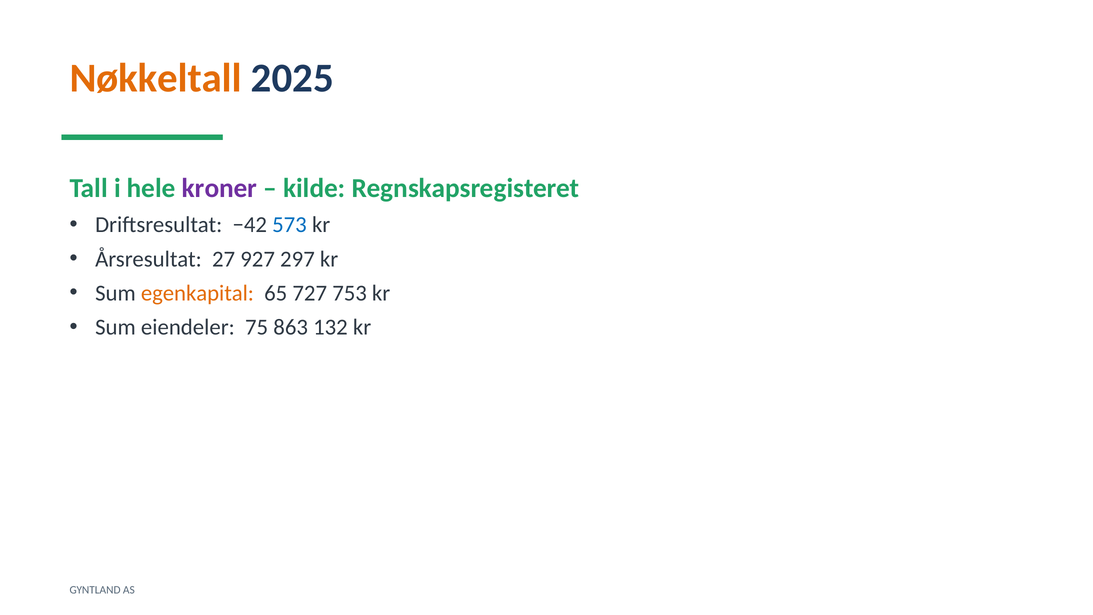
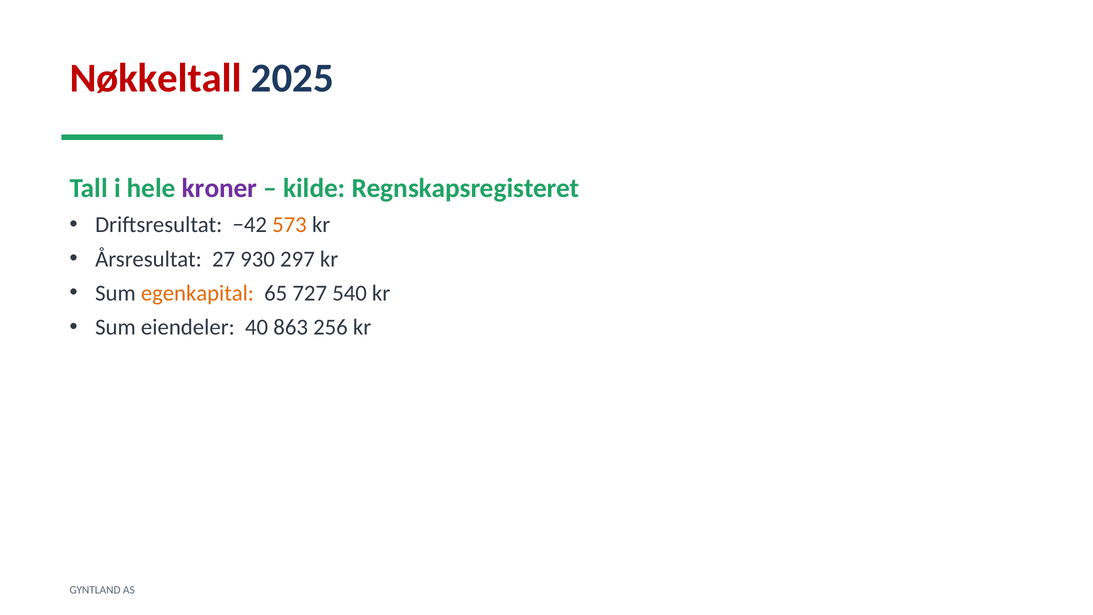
Nøkkeltall colour: orange -> red (156, 78)
573 colour: blue -> orange (289, 225)
927: 927 -> 930 (258, 259)
753: 753 -> 540 (350, 293)
75: 75 -> 40 (257, 327)
132: 132 -> 256 (330, 327)
